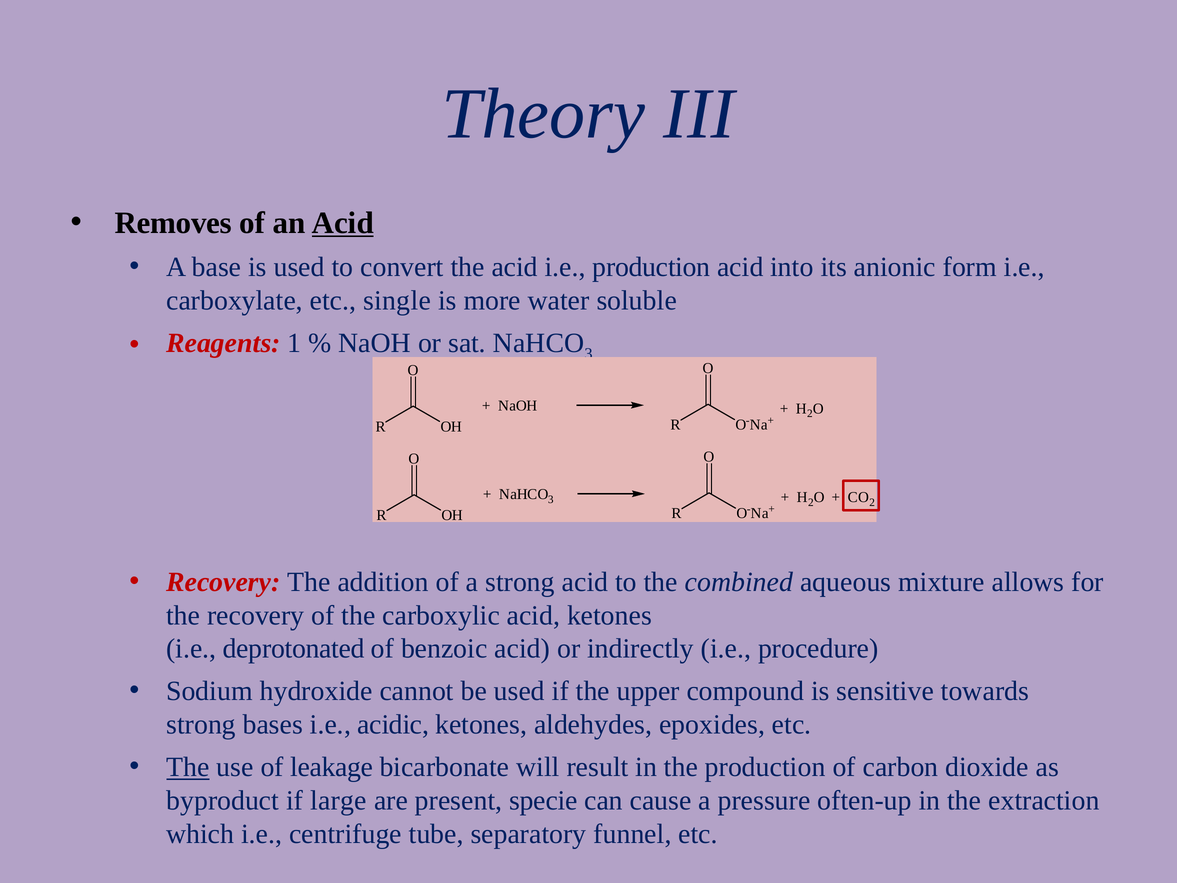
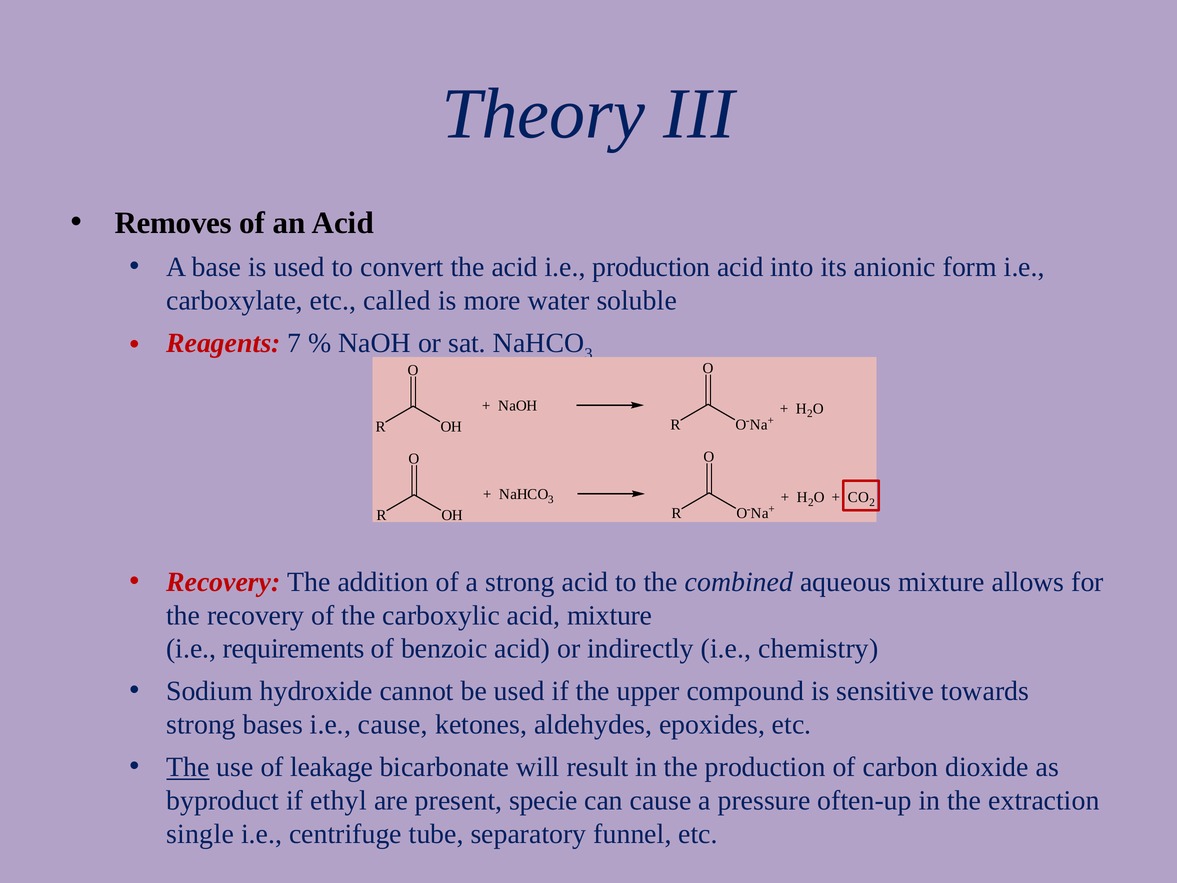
Acid underline: present -> none (343, 223)
single: single -> called (397, 300)
1: 1 -> 7 (294, 343)
acid ketones: ketones -> mixture (610, 615)
deprotonated: deprotonated -> requirements (294, 649)
procedure: procedure -> chemistry (818, 649)
i.e acidic: acidic -> cause (393, 724)
large: large -> ethyl (338, 800)
which: which -> single (200, 834)
